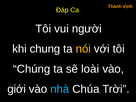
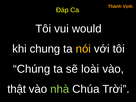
người: người -> would (87, 29)
giới: giới -> thật (17, 89)
nhà colour: light blue -> light green (60, 89)
